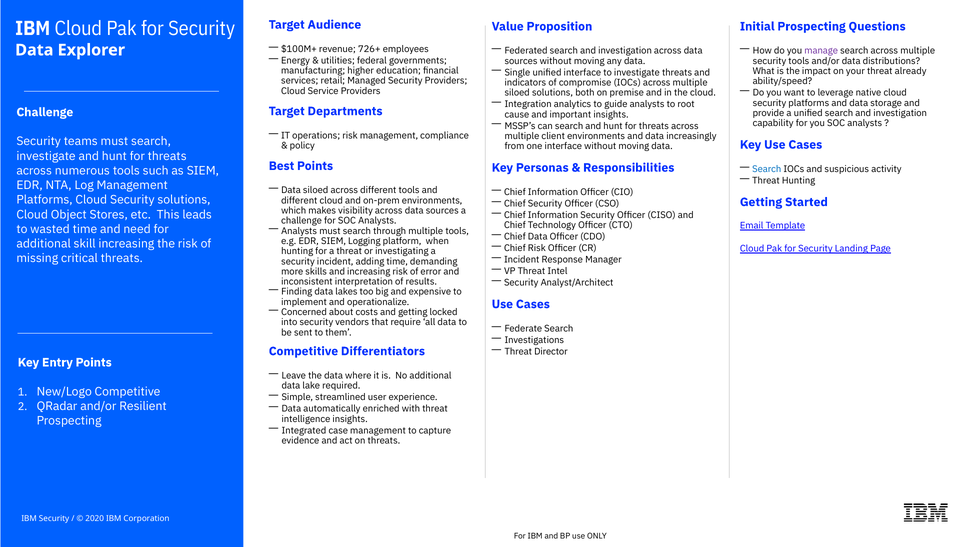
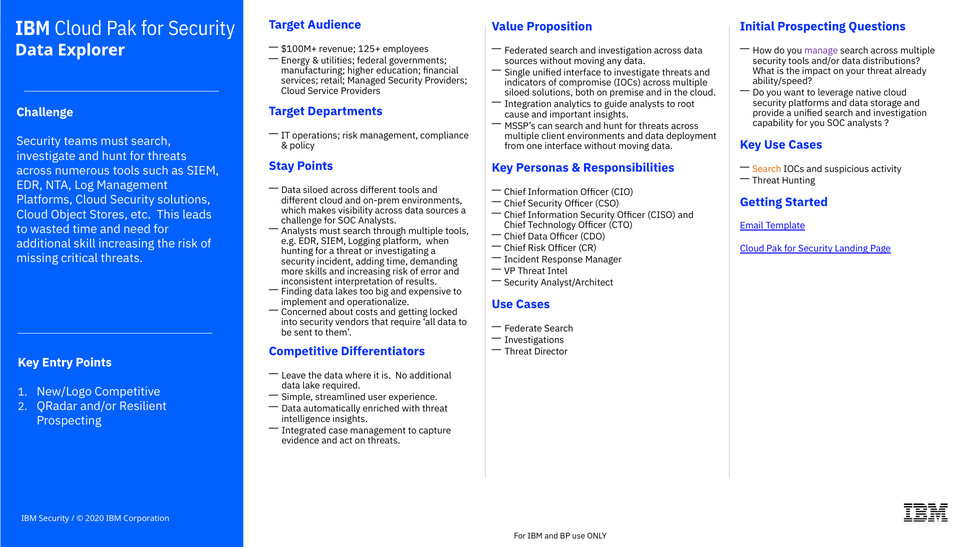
726+: 726+ -> 125+ (369, 49)
increasingly: increasingly -> deployment (691, 136)
Best: Best -> Stay (281, 166)
Search colour: blue -> orange (767, 169)
